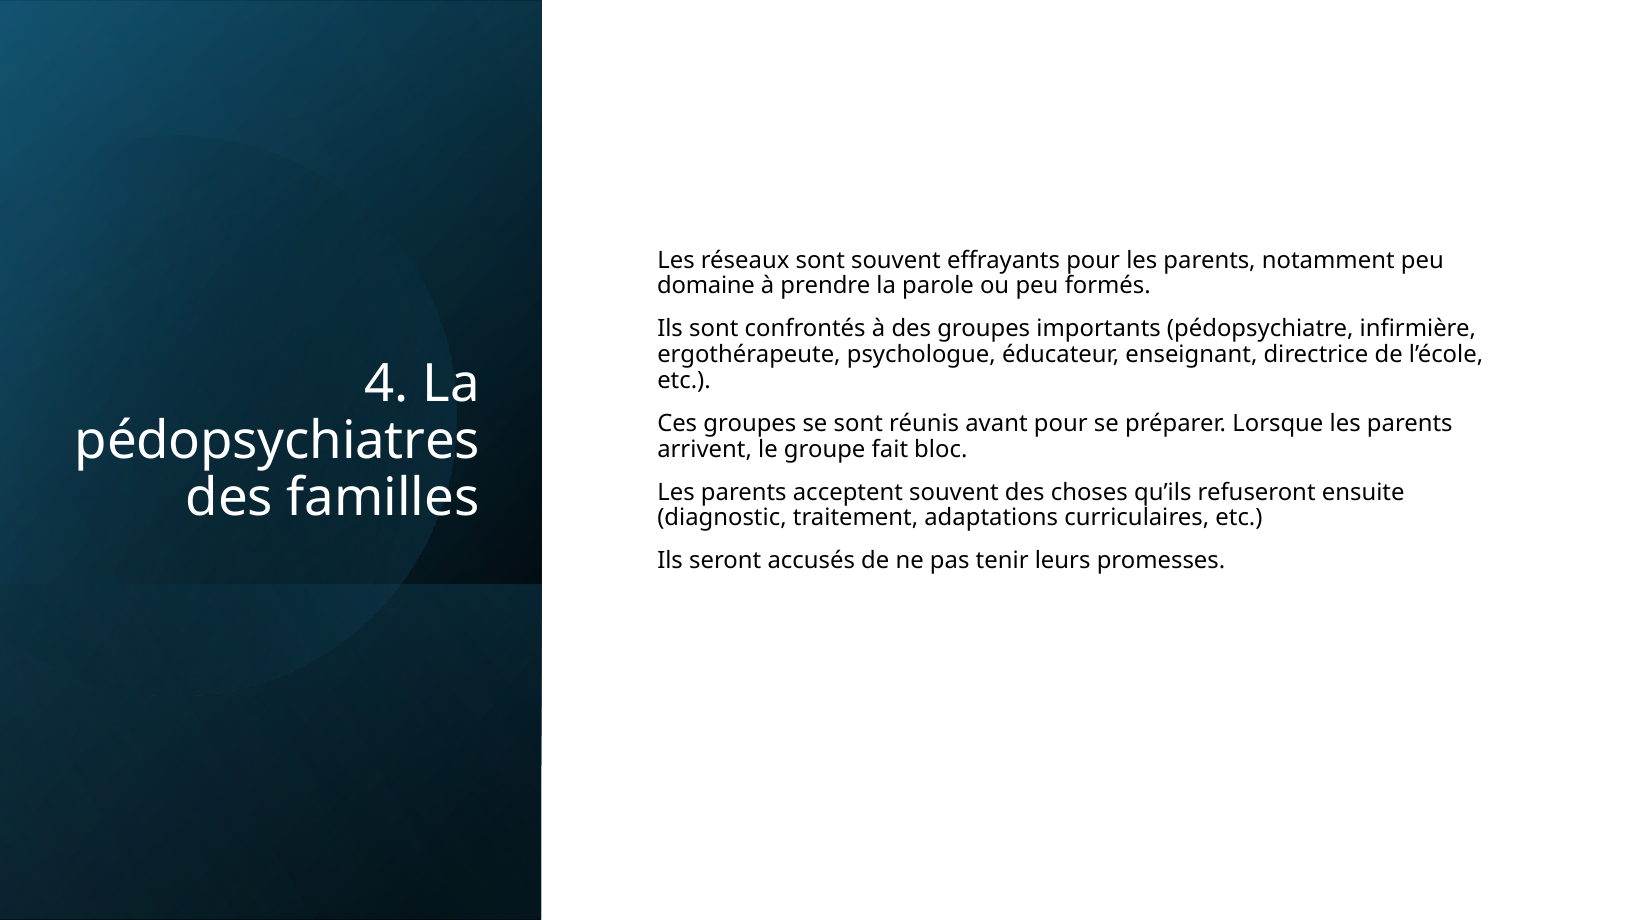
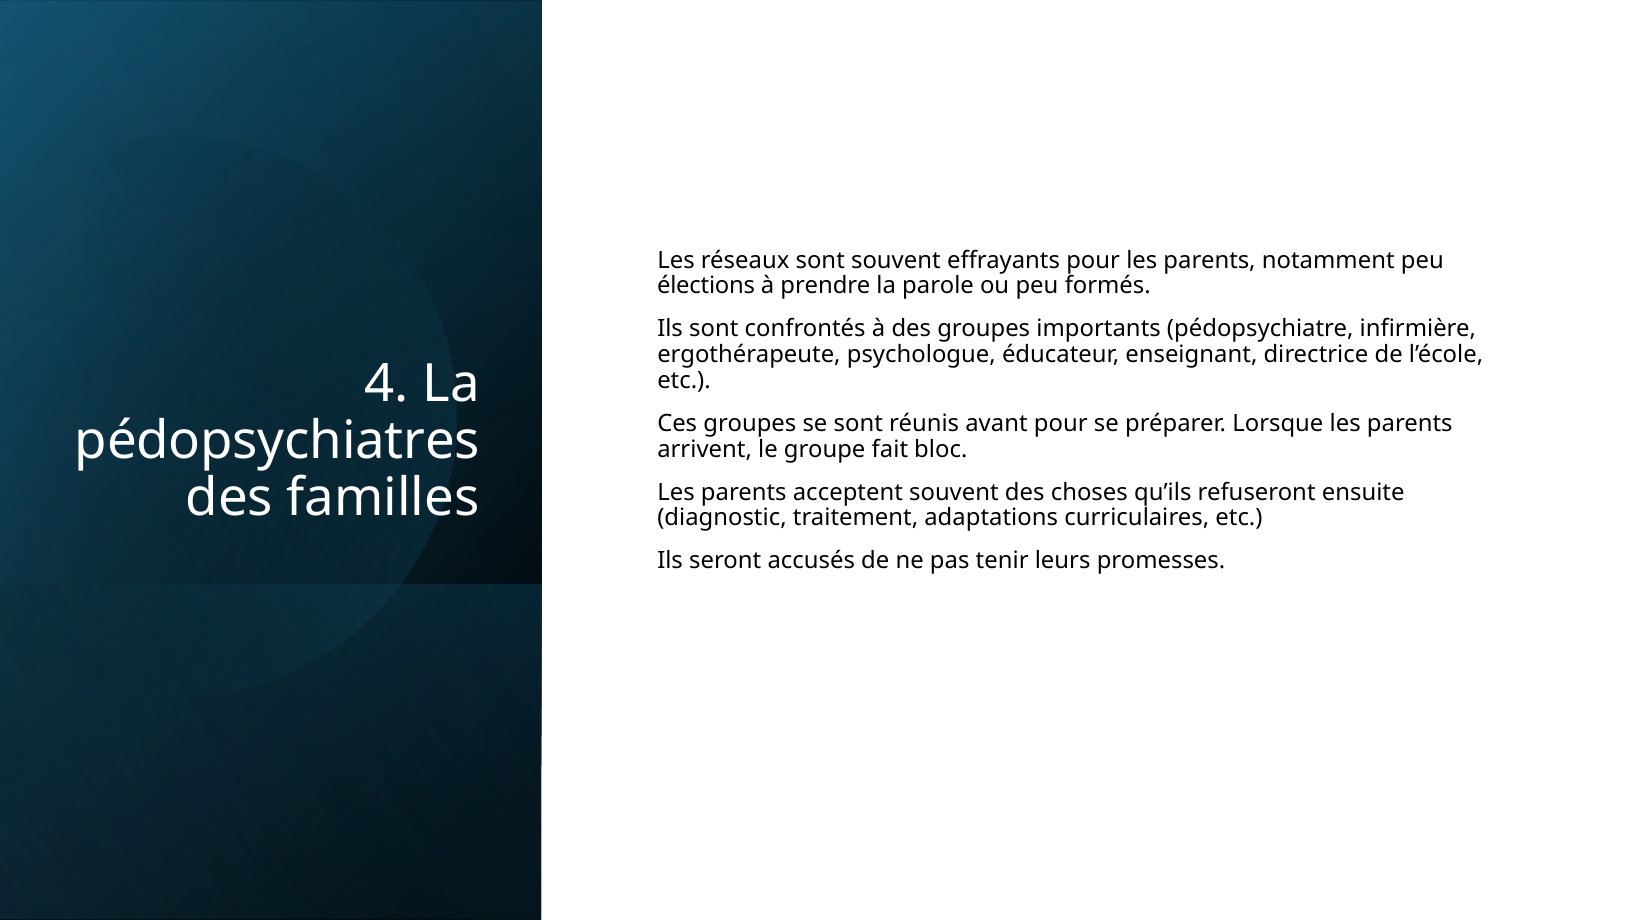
domaine: domaine -> élections (706, 286)
